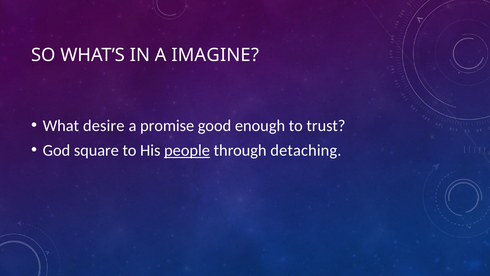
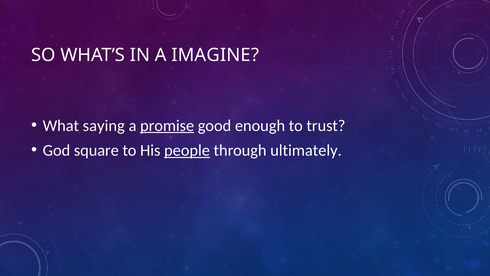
desire: desire -> saying (104, 125)
promise underline: none -> present (167, 125)
detaching: detaching -> ultimately (306, 150)
